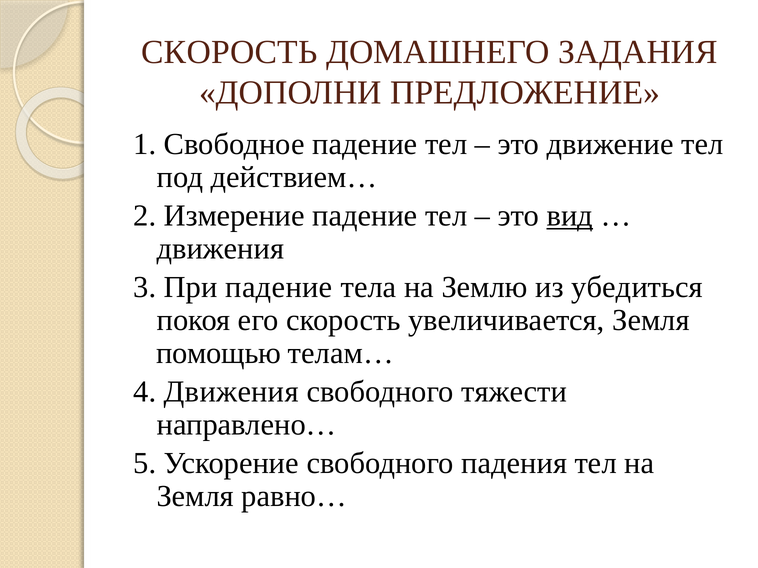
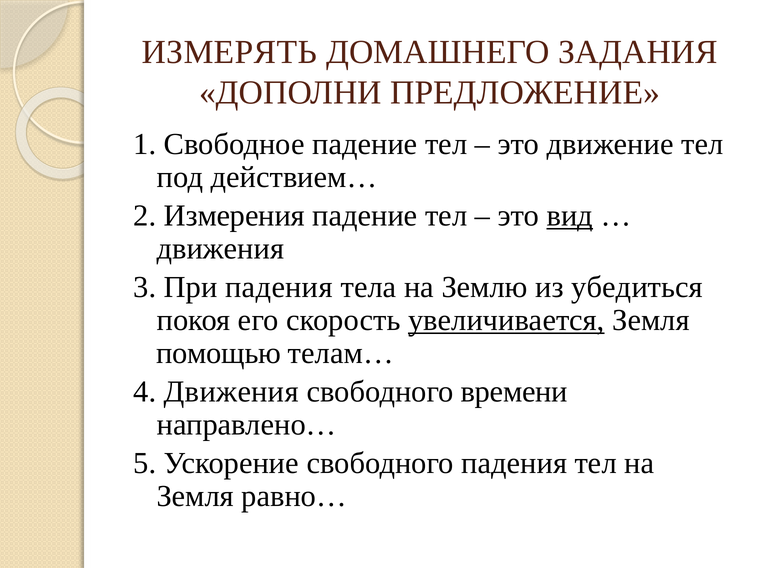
СКОРОСТЬ: СКОРОСТЬ -> ИЗМЕРЯТЬ (229, 52)
Измерение: Измерение -> Измерения (234, 216)
При падение: падение -> падения (279, 287)
увеличивается underline: none -> present (506, 320)
тяжести: тяжести -> времени (514, 392)
